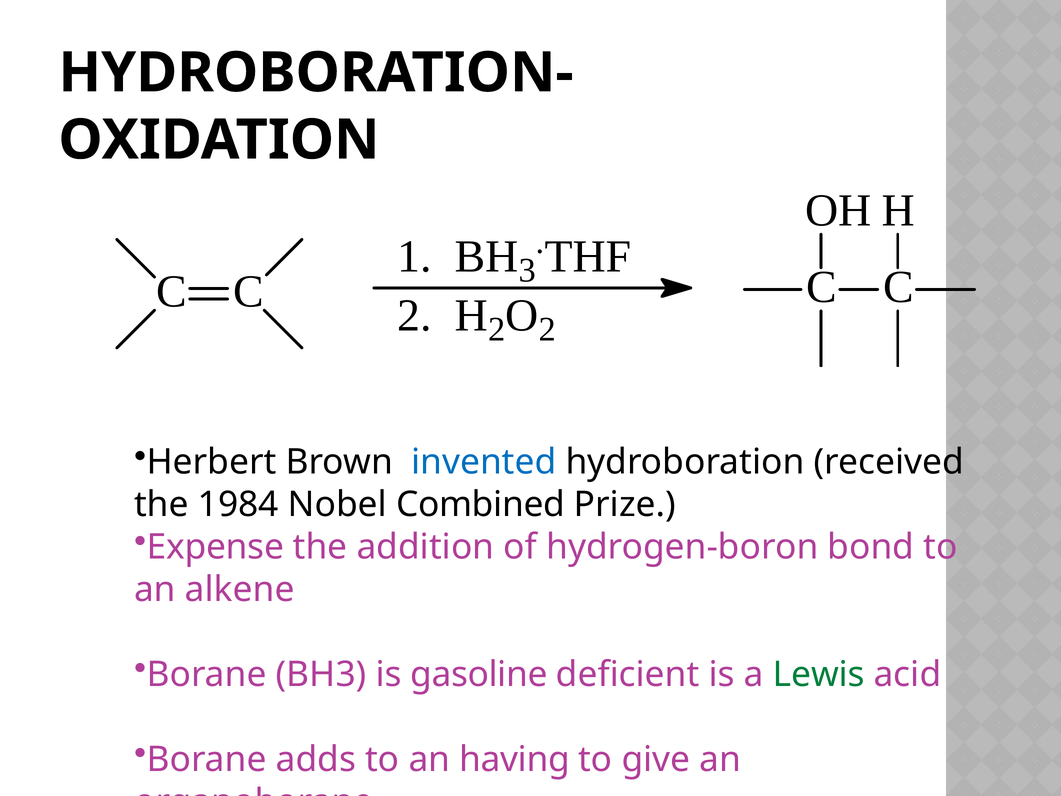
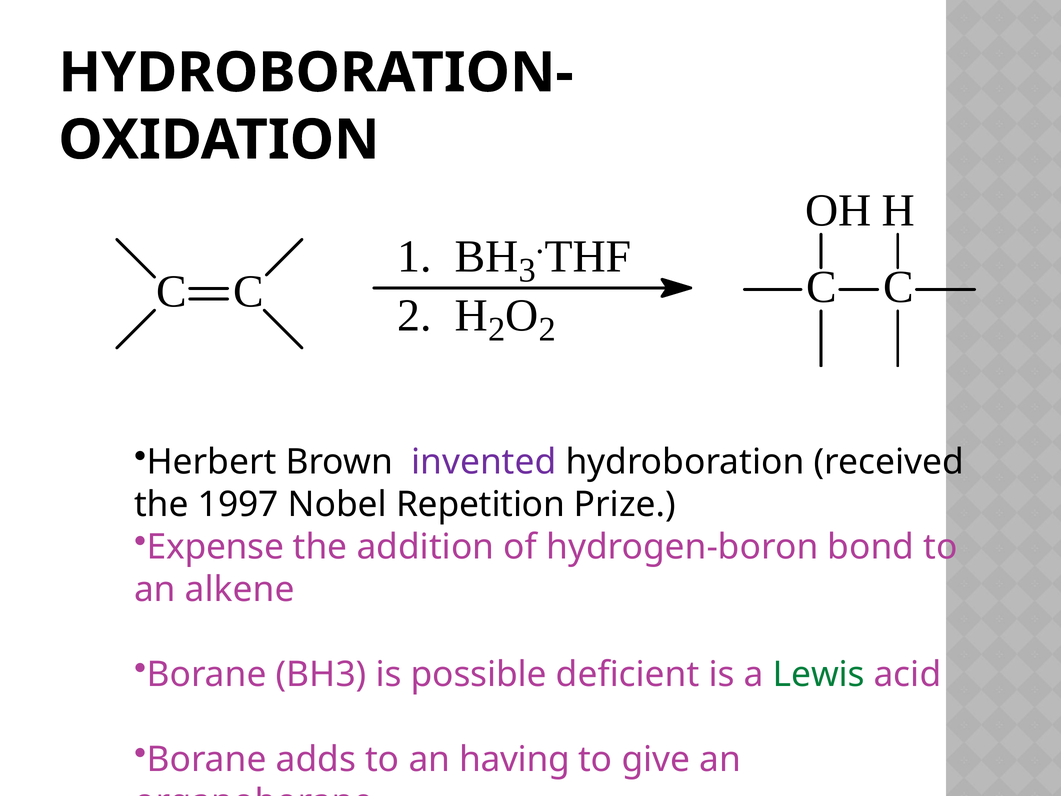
invented colour: blue -> purple (484, 462)
1984: 1984 -> 1997 (238, 505)
Combined: Combined -> Repetition (481, 505)
gasoline: gasoline -> possible (479, 674)
